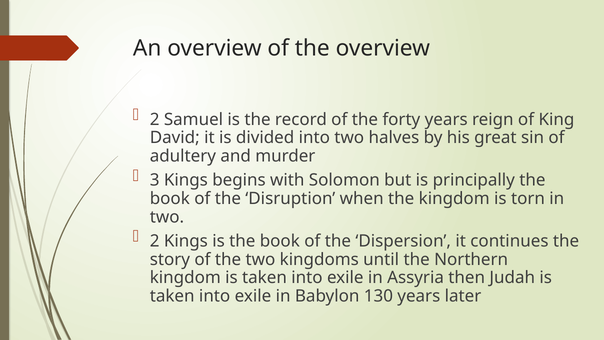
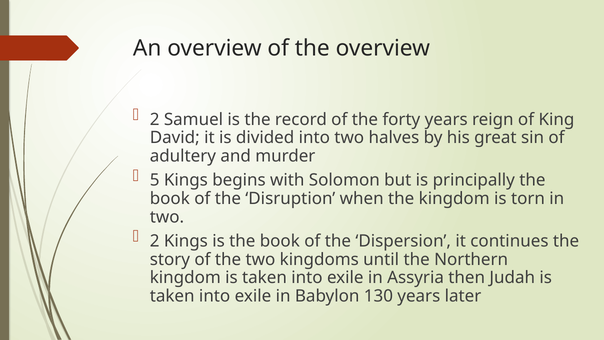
3: 3 -> 5 (155, 180)
